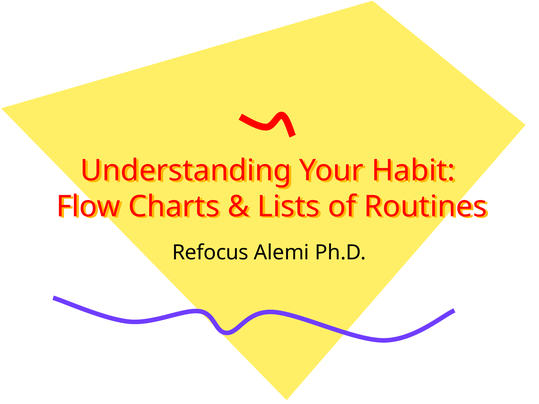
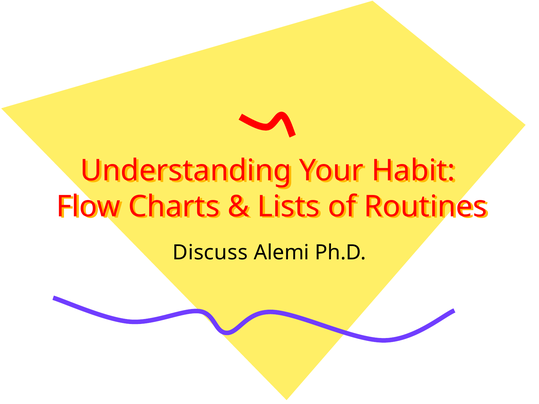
Refocus: Refocus -> Discuss (210, 253)
